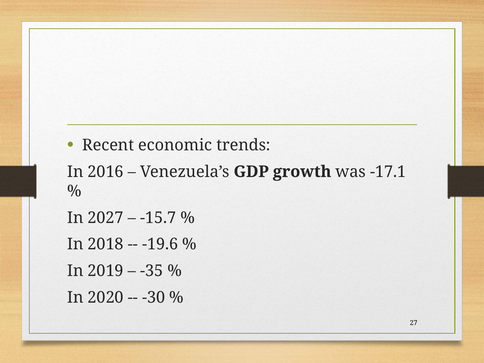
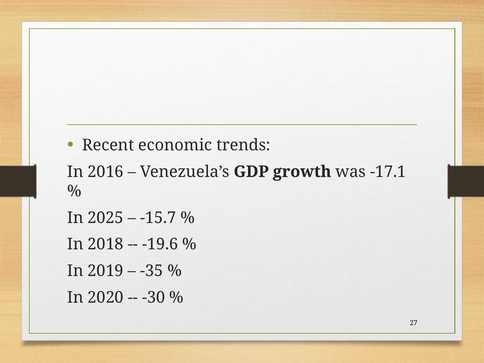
2027: 2027 -> 2025 (106, 218)
